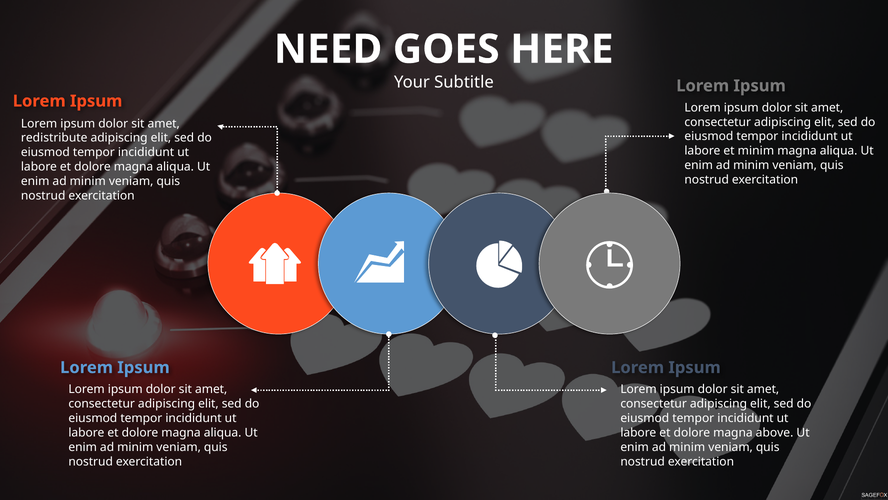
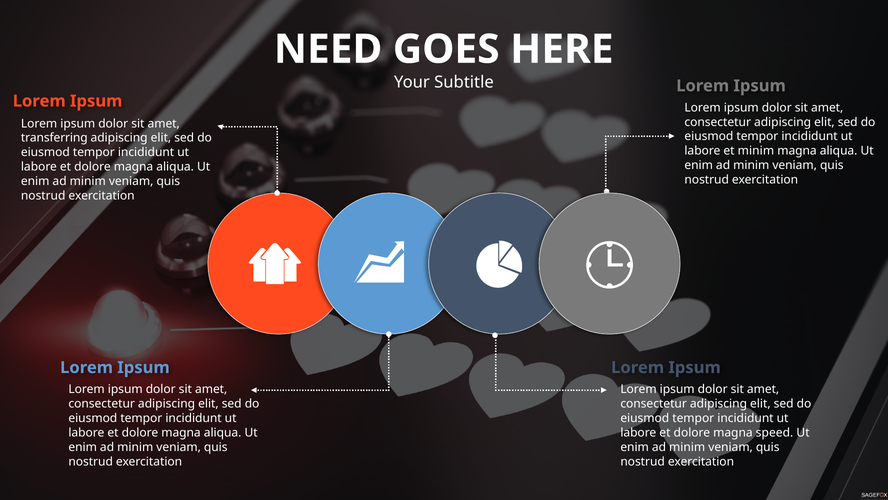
redistribute: redistribute -> transferring (54, 138)
above: above -> speed (775, 432)
